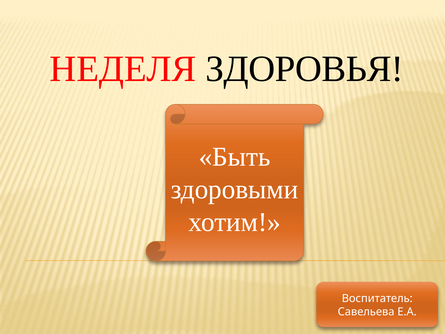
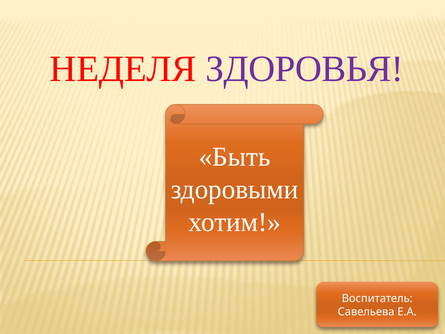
ЗДОРОВЬЯ colour: black -> purple (304, 69)
